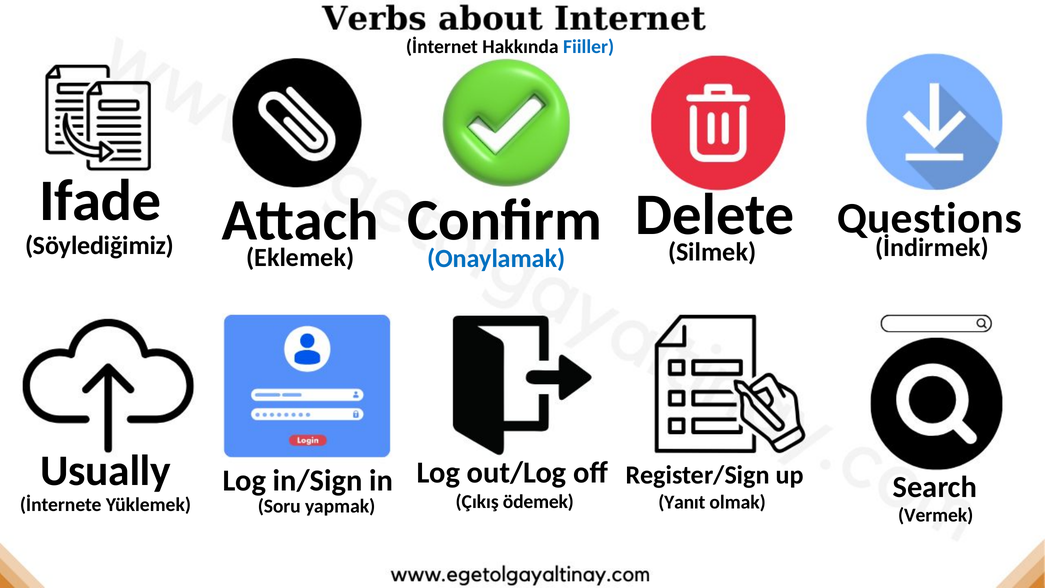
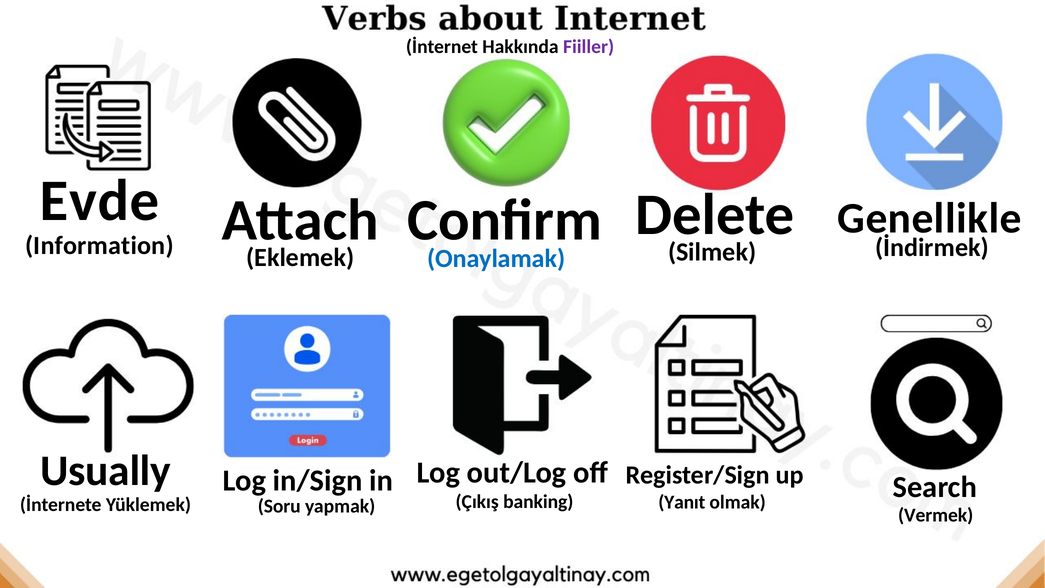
Fiiller colour: blue -> purple (589, 47)
Ifade: Ifade -> Evde (100, 201)
Questions: Questions -> Genellikle (929, 218)
Söylediğimiz: Söylediğimiz -> Information (99, 246)
ödemek: ödemek -> banking (538, 502)
